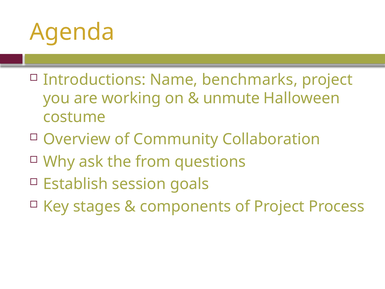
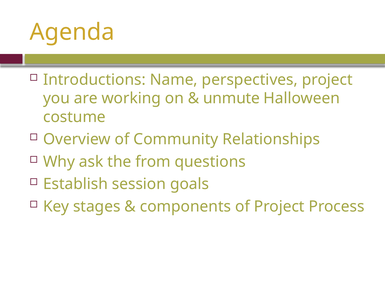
benchmarks: benchmarks -> perspectives (250, 80)
Collaboration: Collaboration -> Relationships (271, 139)
